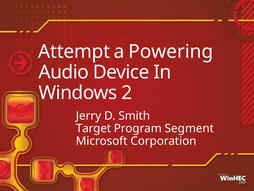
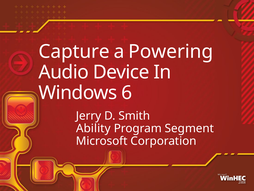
Attempt: Attempt -> Capture (74, 51)
2: 2 -> 6 (127, 93)
Target: Target -> Ability (93, 128)
